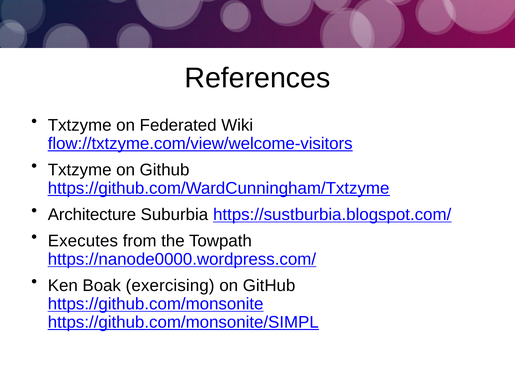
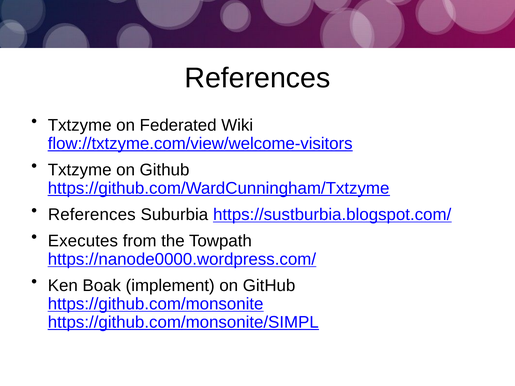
Architecture: Architecture -> References (92, 215)
exercising: exercising -> implement (170, 286)
